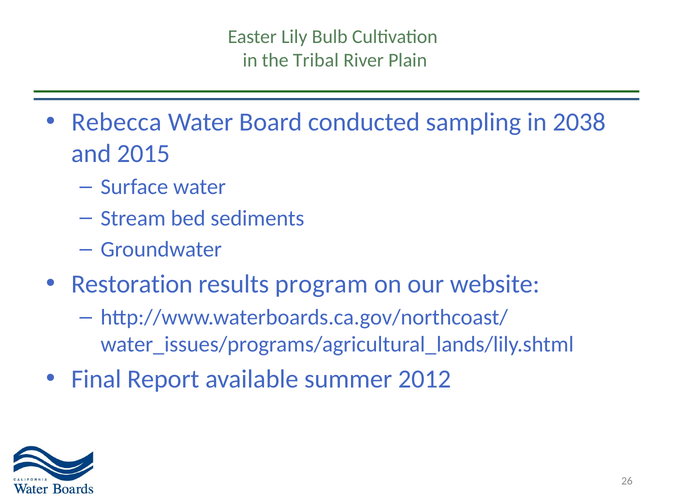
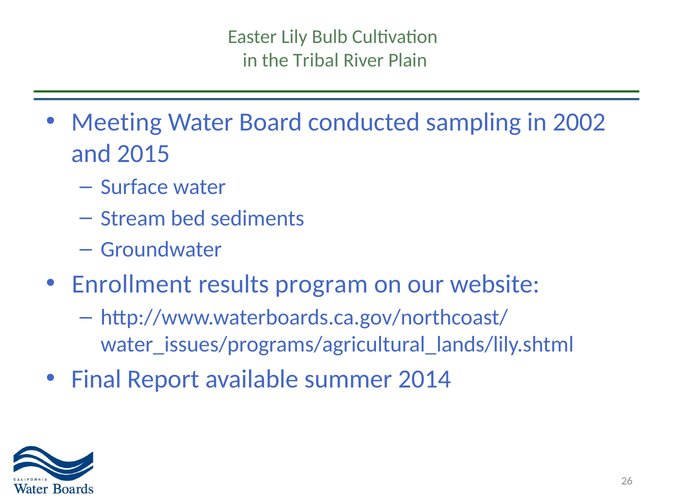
Rebecca: Rebecca -> Meeting (117, 122)
2038: 2038 -> 2002 (579, 122)
Restoration: Restoration -> Enrollment (132, 285)
2012: 2012 -> 2014 (425, 380)
